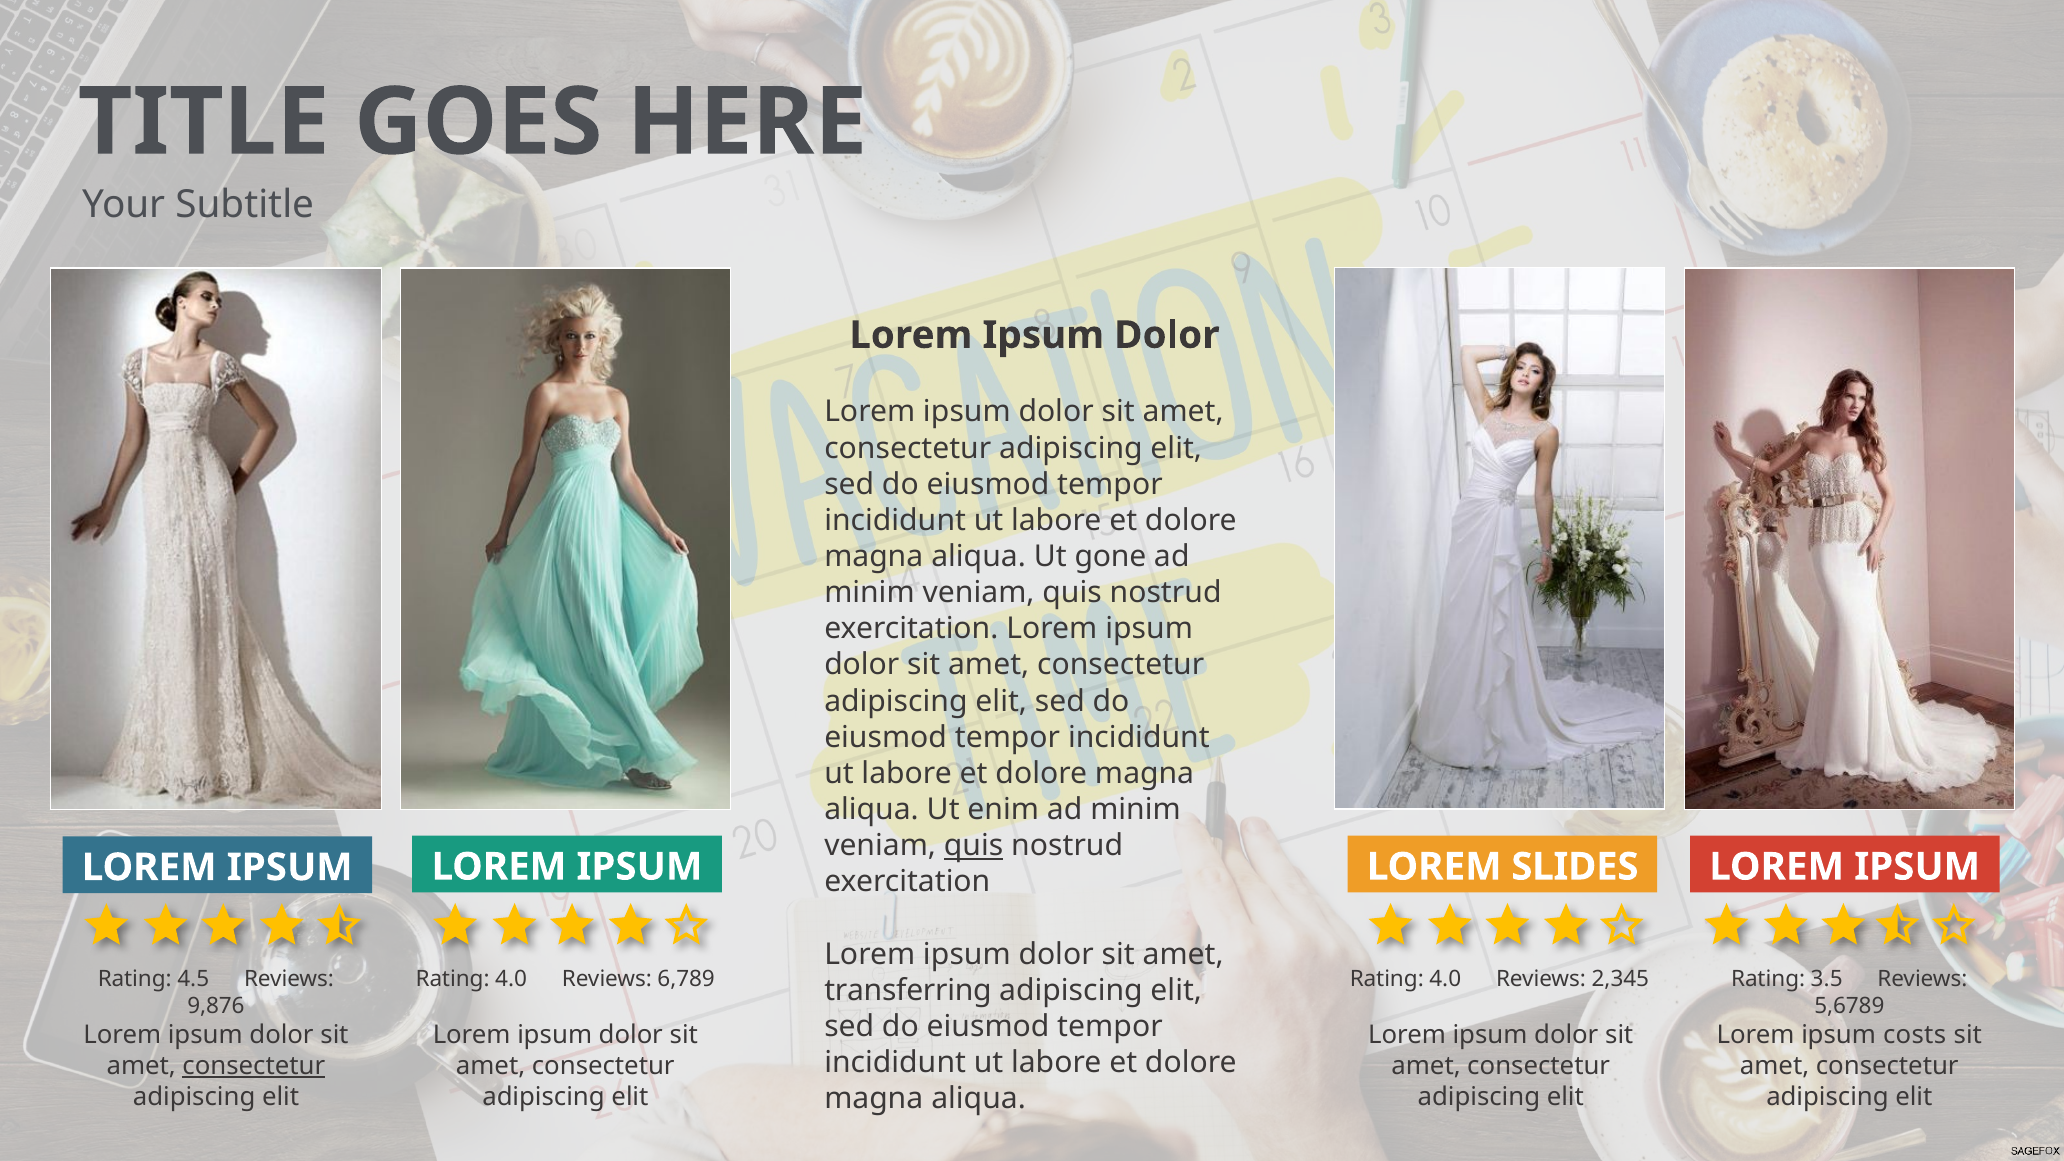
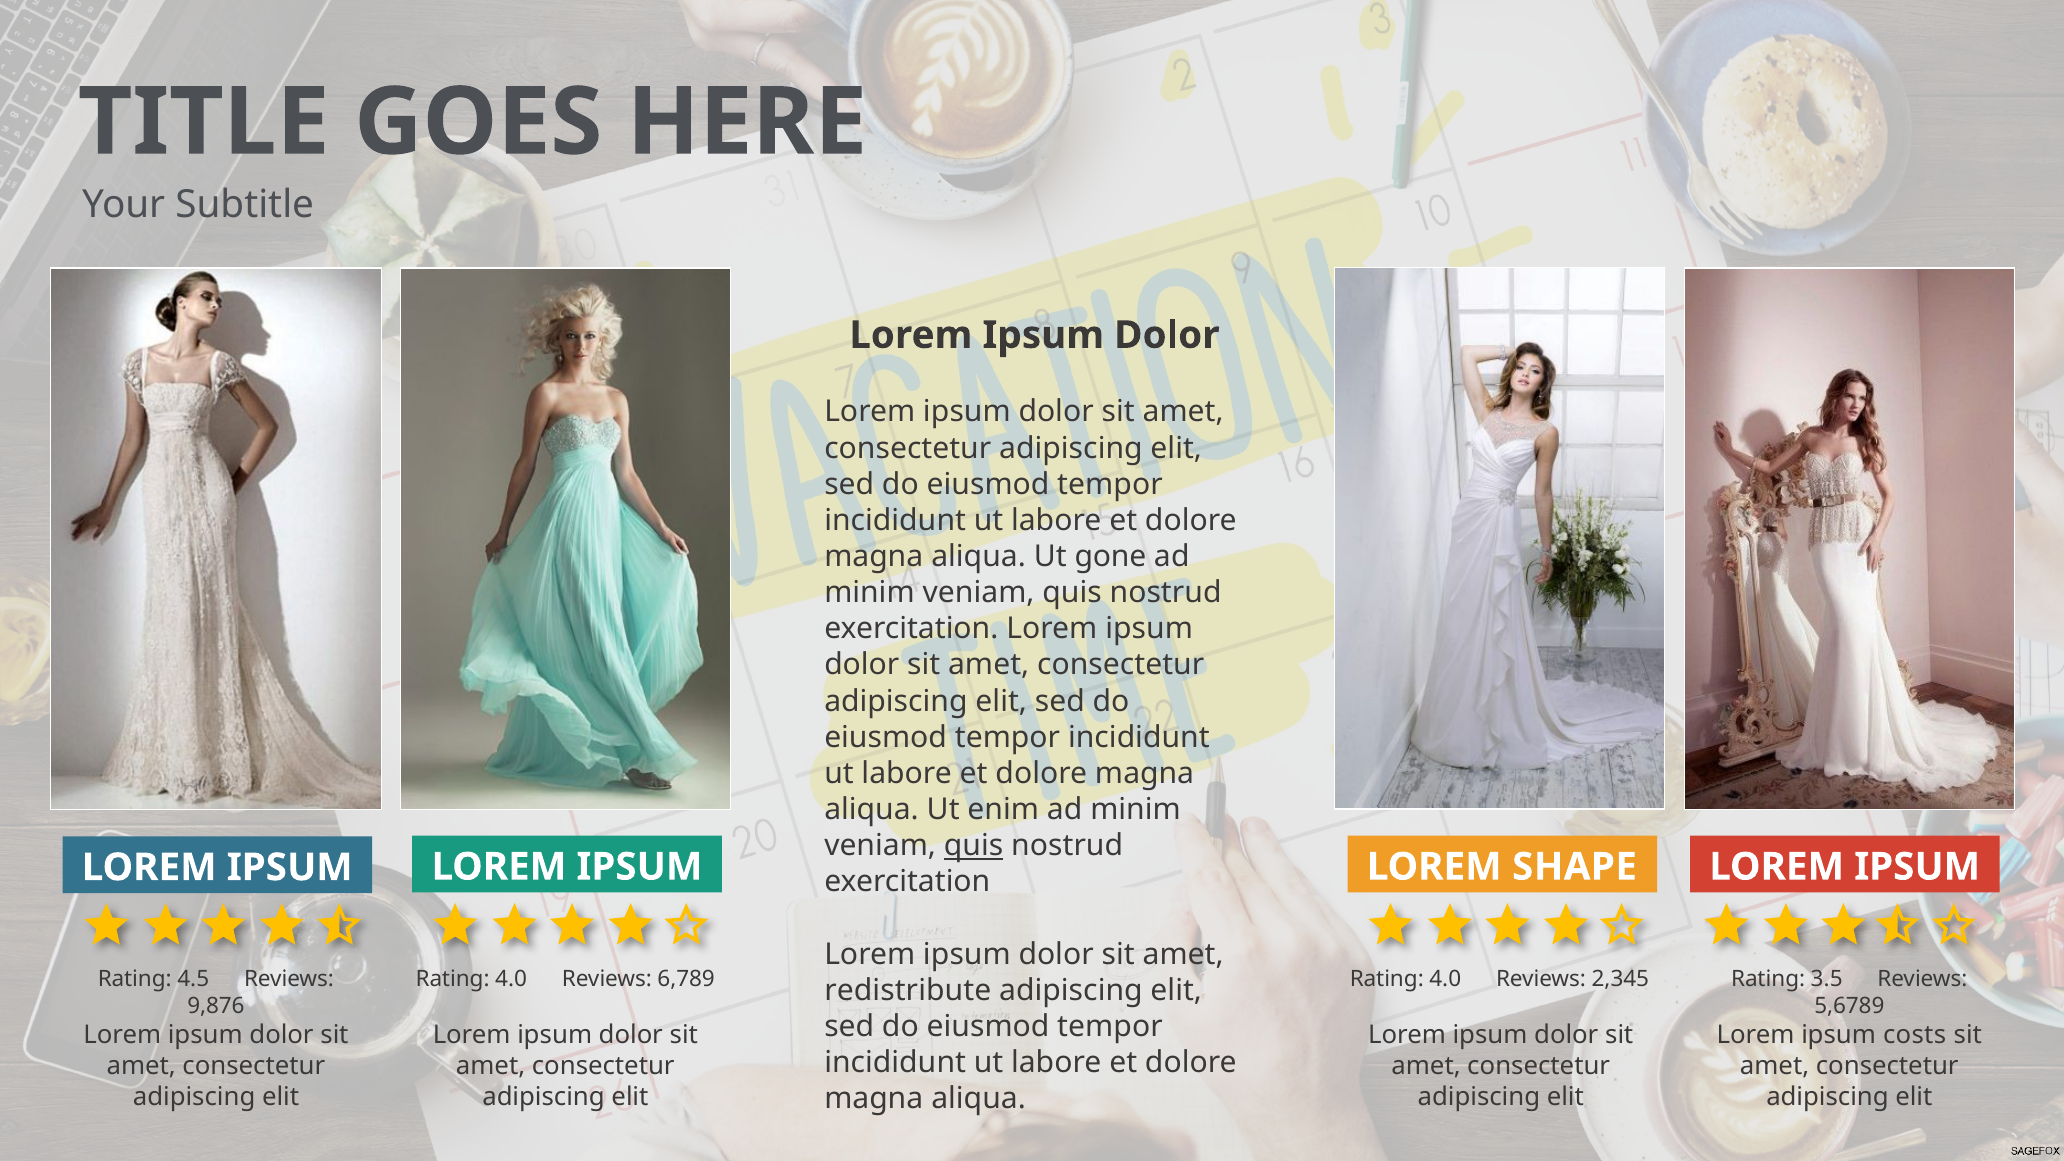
SLIDES: SLIDES -> SHAPE (1575, 867)
transferring: transferring -> redistribute (908, 990)
consectetur underline: present -> none (254, 1066)
